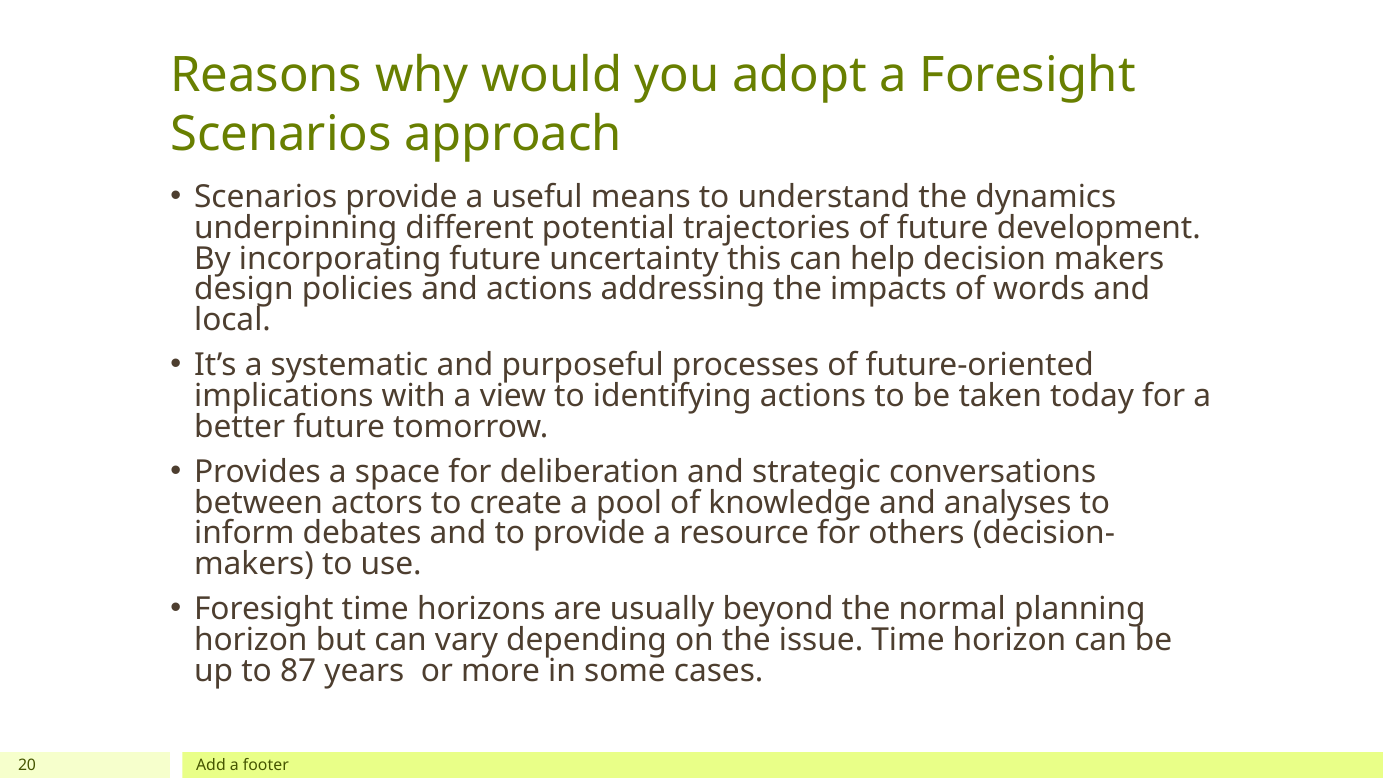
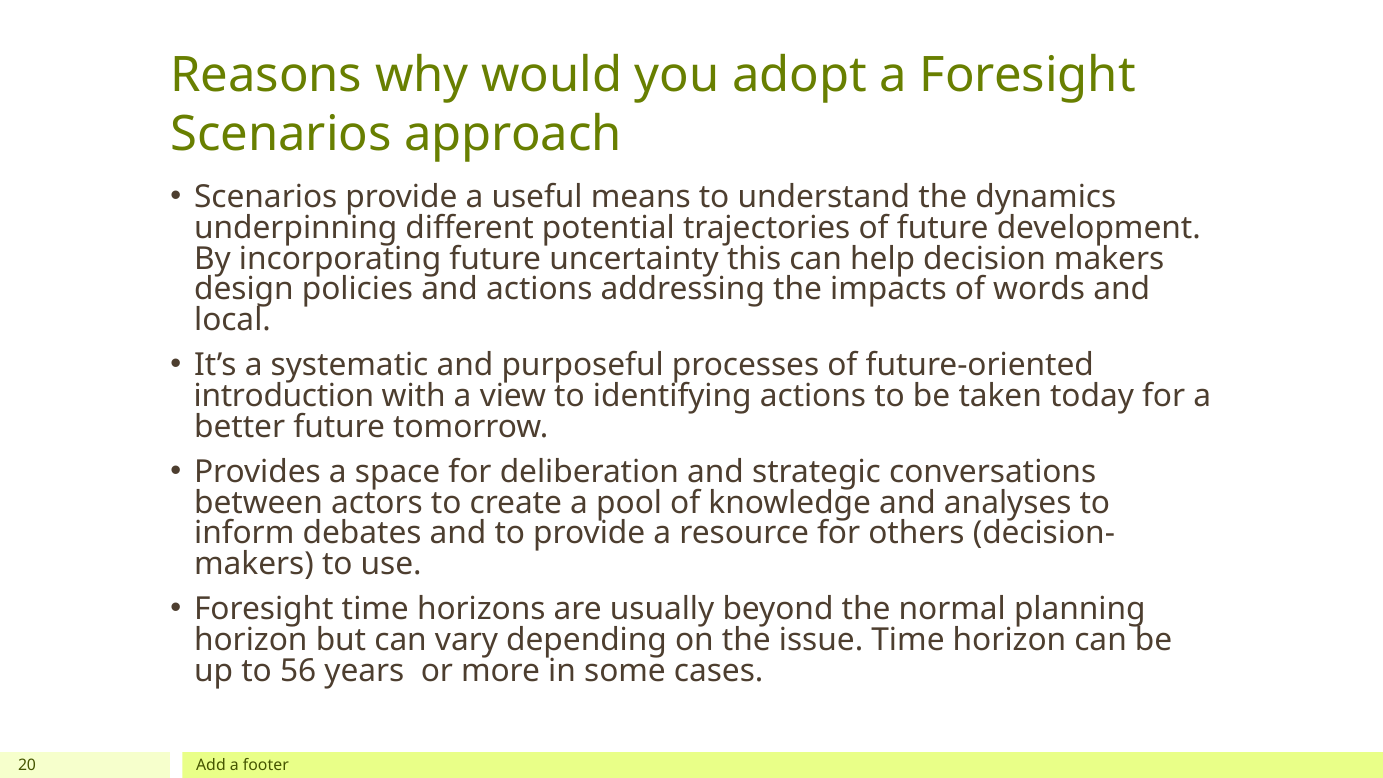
implications: implications -> introduction (284, 396)
87: 87 -> 56 (298, 671)
